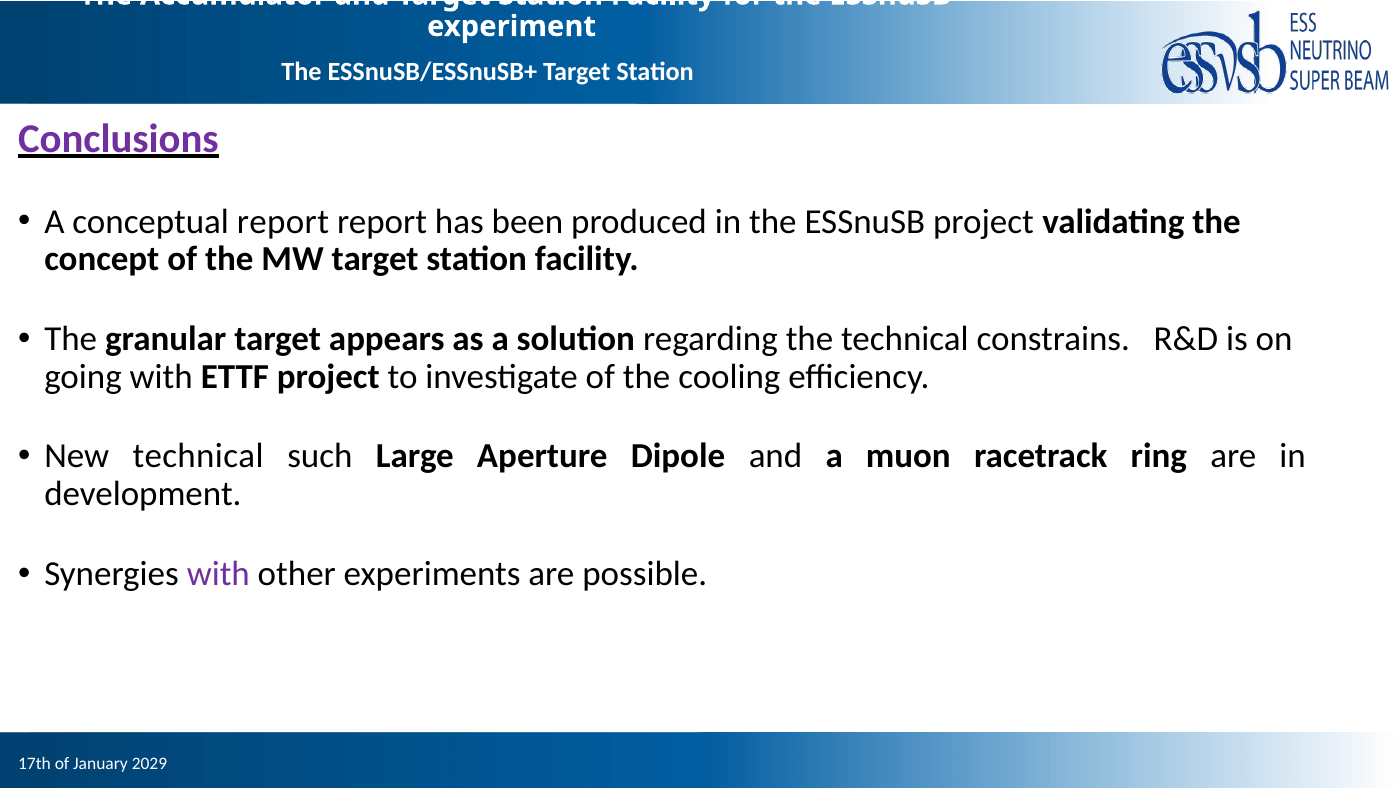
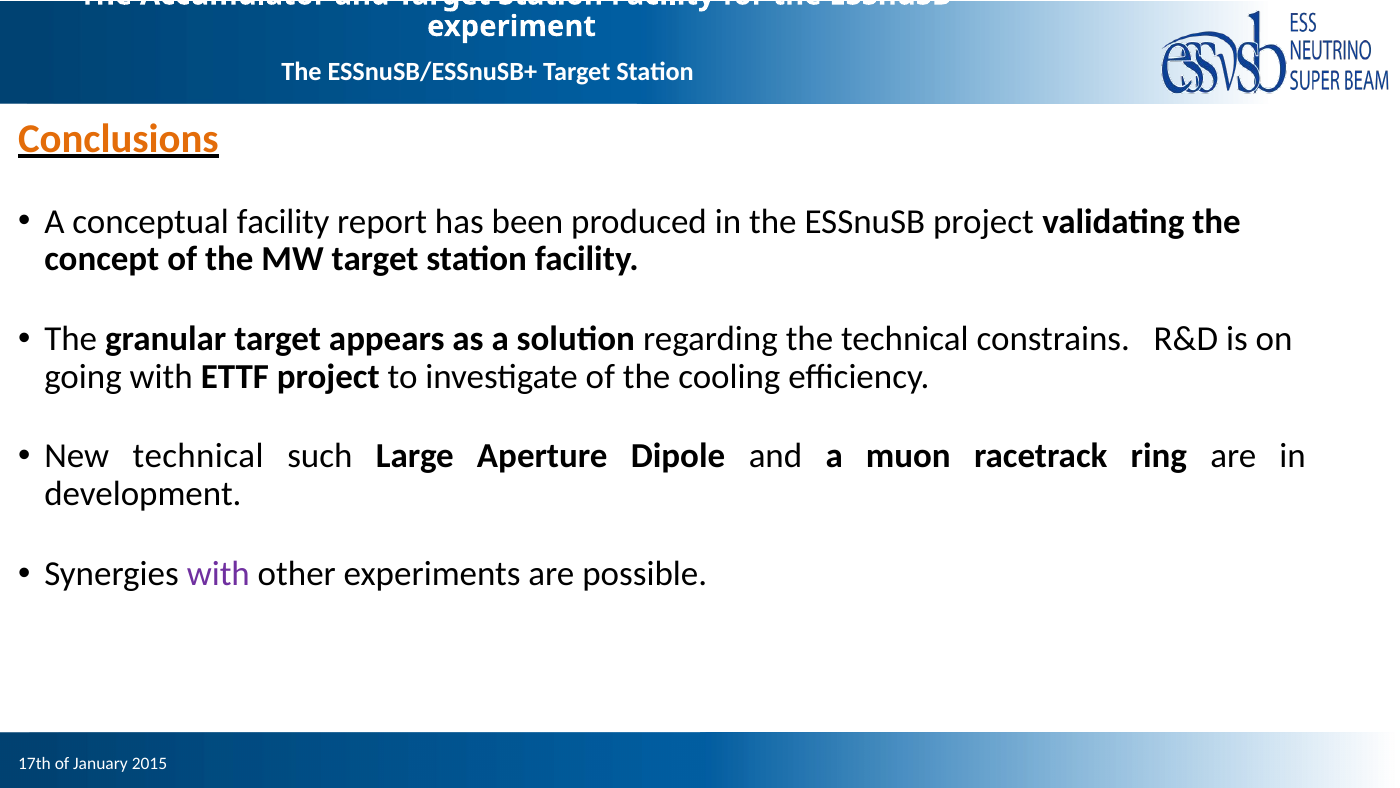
Conclusions colour: purple -> orange (118, 138)
conceptual report: report -> facility (283, 221)
2029: 2029 -> 2015 (149, 763)
